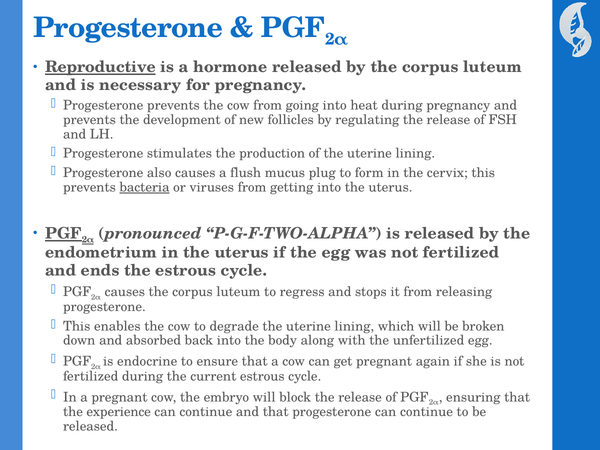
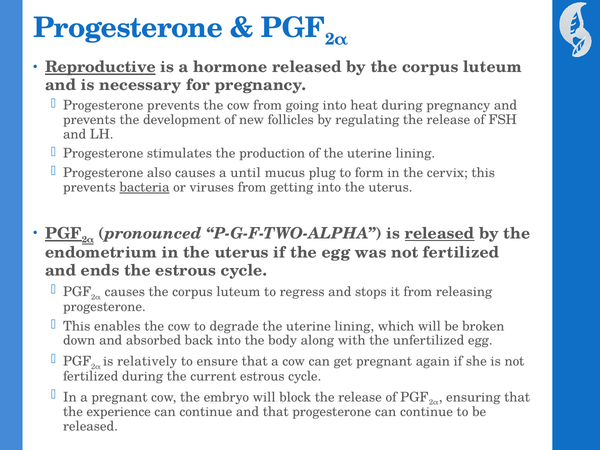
flush: flush -> until (246, 173)
released underline: none -> present (440, 234)
endocrine: endocrine -> relatively (147, 361)
